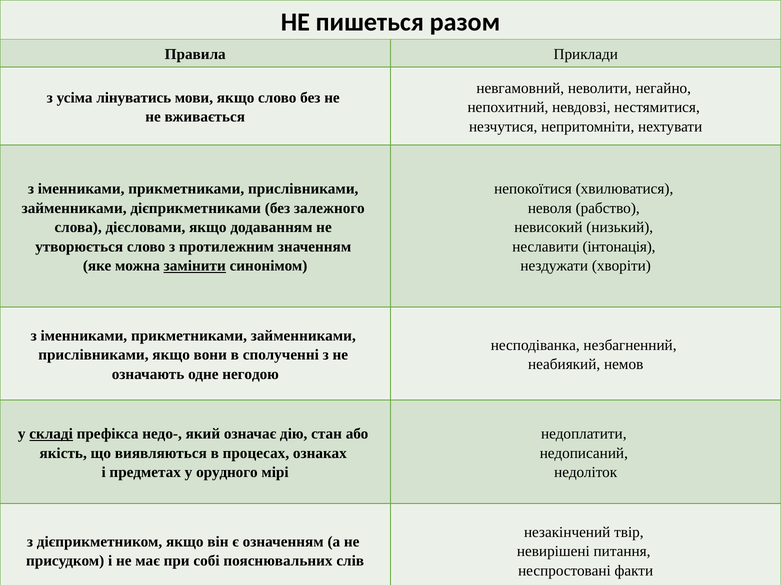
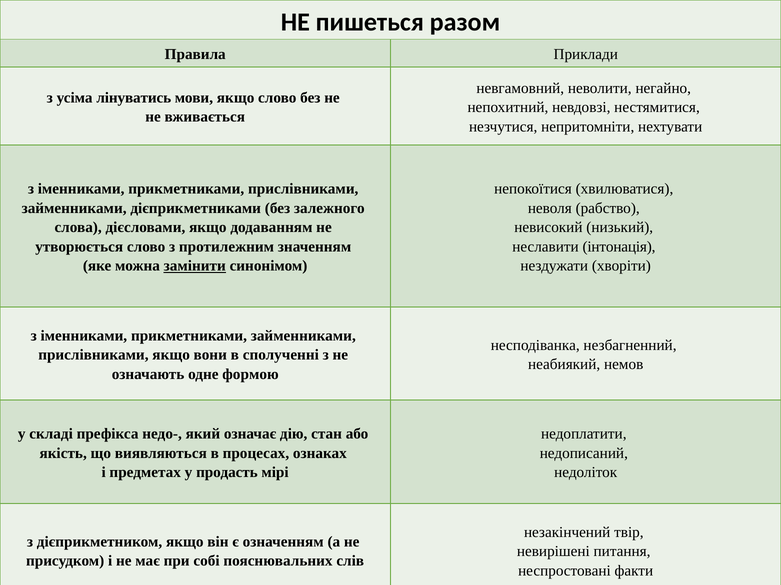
негодою: негодою -> формою (250, 375)
складі underline: present -> none (51, 434)
орудного: орудного -> продасть (227, 473)
